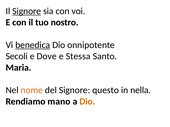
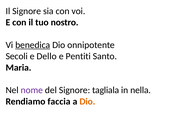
Signore underline: present -> none (27, 11)
Dove: Dove -> Dello (47, 56)
Stessa: Stessa -> Pentiti (78, 56)
nome colour: orange -> purple (32, 90)
questo: questo -> tagliala (106, 90)
mano: mano -> faccia (59, 102)
